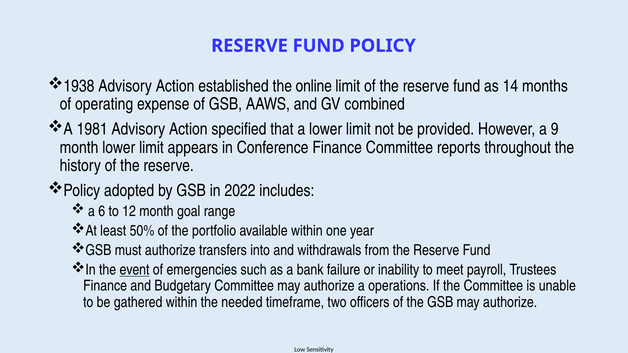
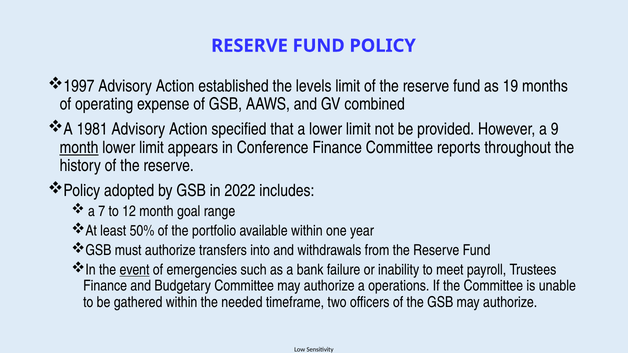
1938: 1938 -> 1997 (79, 86)
online: online -> levels (314, 86)
14: 14 -> 19 (510, 86)
month underline: none -> present (79, 148)
6: 6 -> 7 (102, 211)
